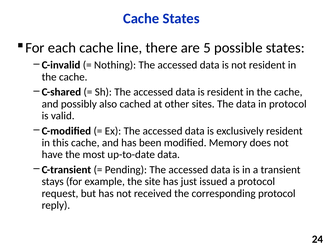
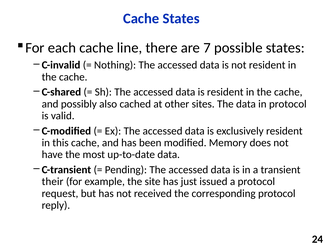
5: 5 -> 7 (207, 48)
stays: stays -> their (53, 181)
